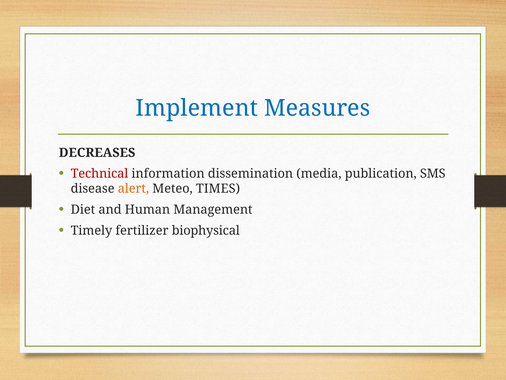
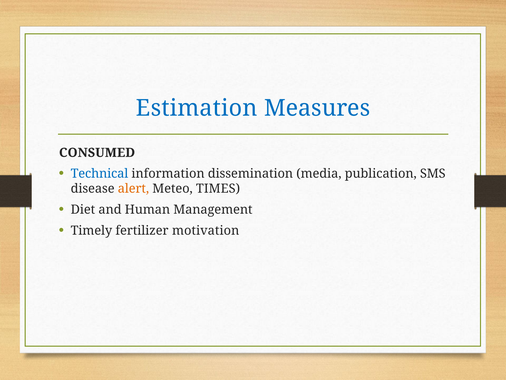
Implement: Implement -> Estimation (197, 108)
DECREASES: DECREASES -> CONSUMED (97, 153)
Technical colour: red -> blue (99, 173)
biophysical: biophysical -> motivation (206, 230)
